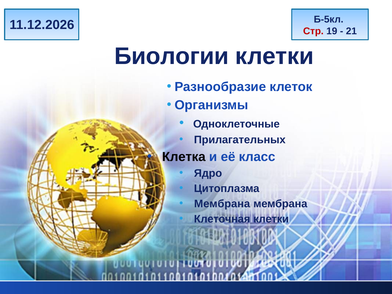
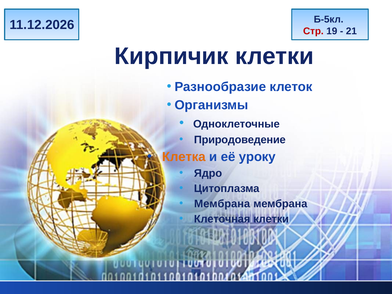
Биологии: Биологии -> Кирпичик (171, 56)
Прилагательных: Прилагательных -> Природоведение (240, 140)
Клетка colour: black -> orange (184, 157)
класс: класс -> уроку (257, 157)
